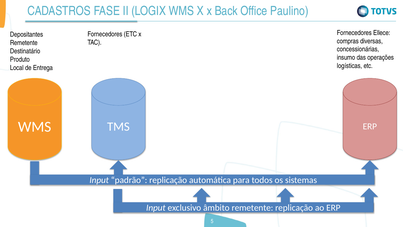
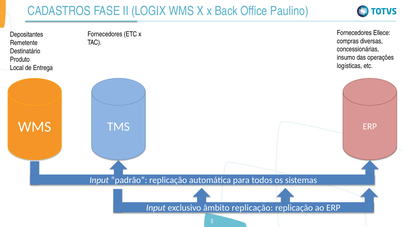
âmbito remetente: remetente -> replicação (252, 208)
